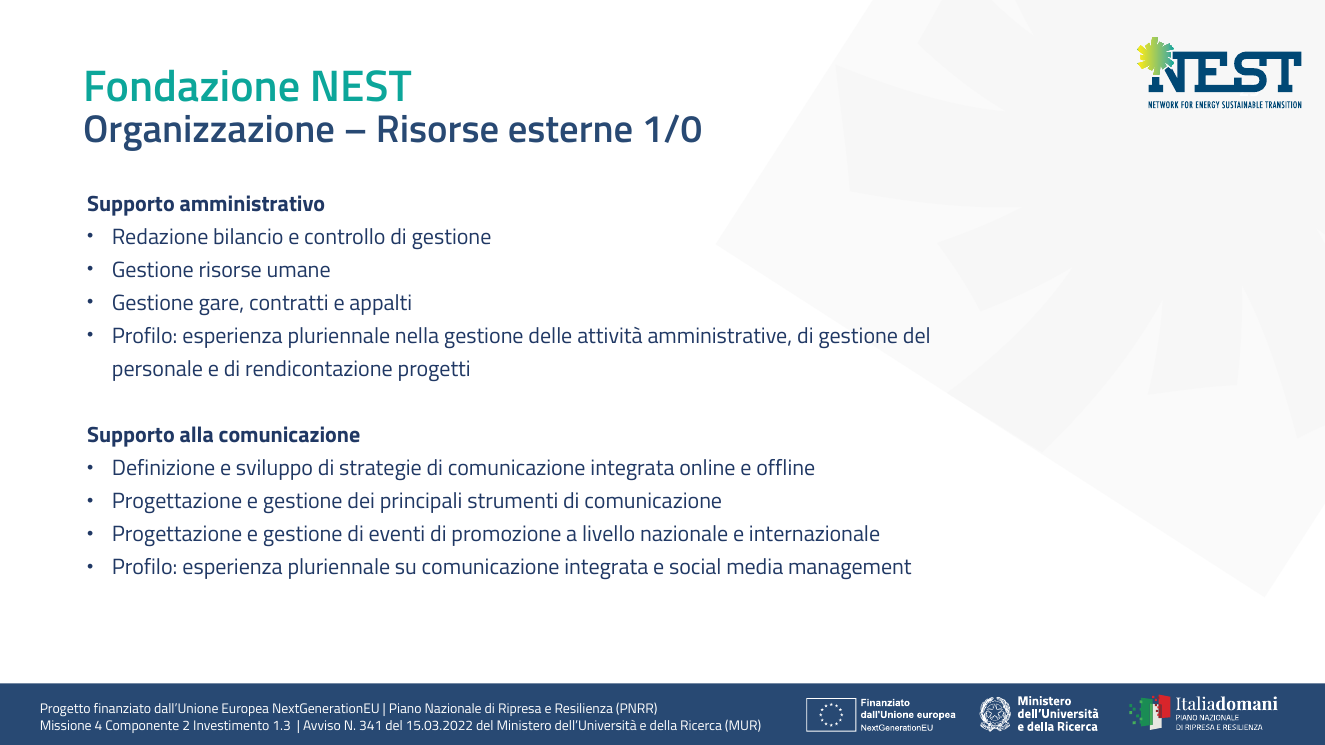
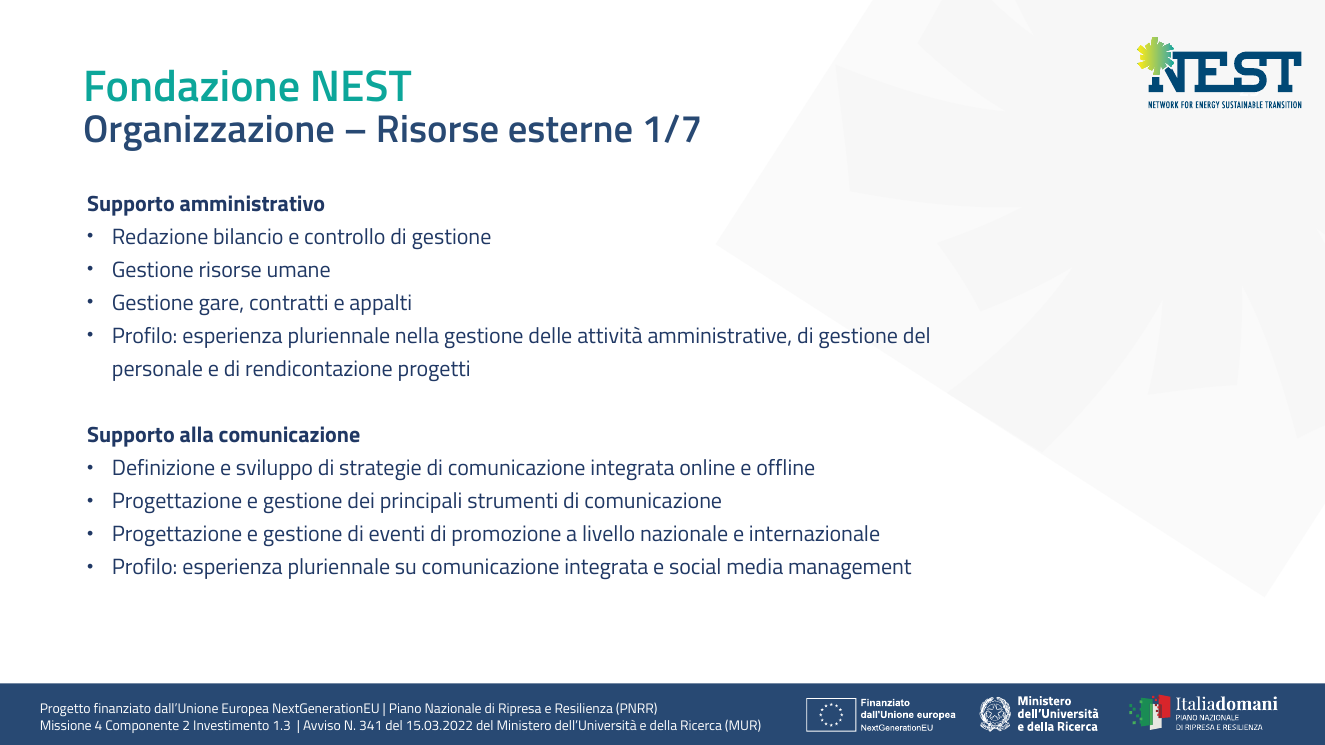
1/0: 1/0 -> 1/7 (672, 129)
